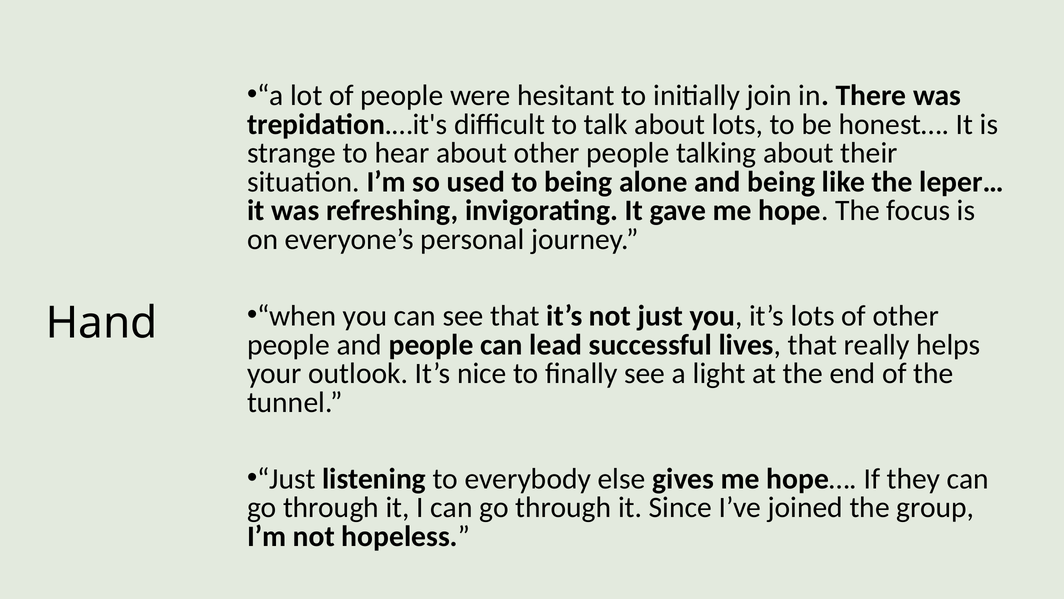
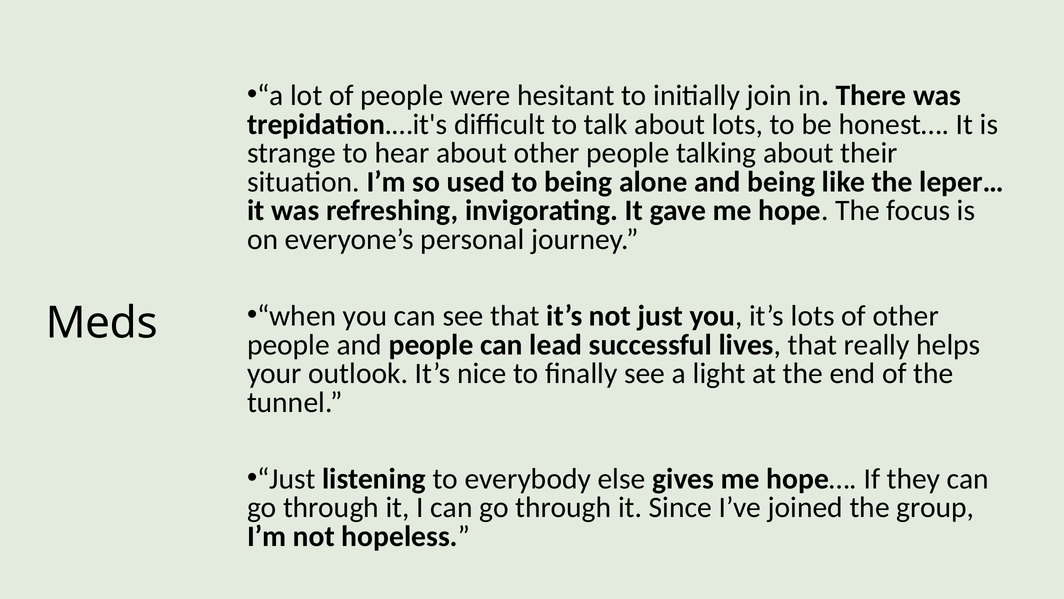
Hand: Hand -> Meds (102, 323)
